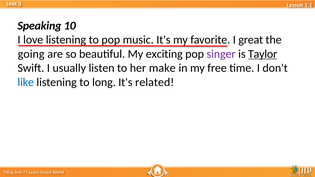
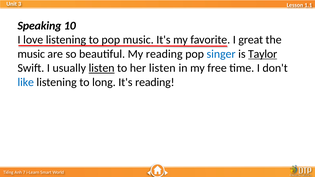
going: going -> music (31, 54)
My exciting: exciting -> reading (164, 54)
singer colour: purple -> blue (221, 54)
listen underline: none -> present (102, 68)
her make: make -> listen (162, 68)
It's related: related -> reading (155, 82)
